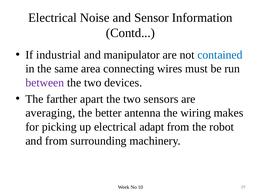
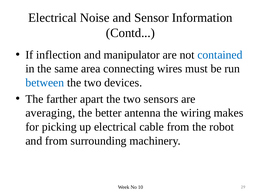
industrial: industrial -> inflection (59, 55)
between colour: purple -> blue (45, 83)
adapt: adapt -> cable (152, 127)
